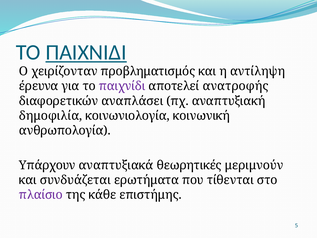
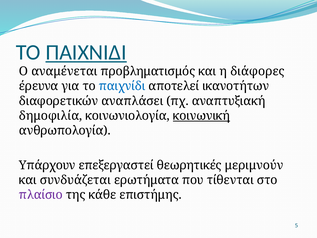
χειρίζονταν: χειρίζονταν -> αναμένεται (64, 71)
αντίληψη: αντίληψη -> διάφορες (258, 71)
παιχνίδι colour: purple -> blue (122, 86)
ανατροφής: ανατροφής -> ικανοτήτων (236, 86)
κοινωνική underline: none -> present (201, 116)
αναπτυξιακά: αναπτυξιακά -> επεξεργαστεί (116, 165)
